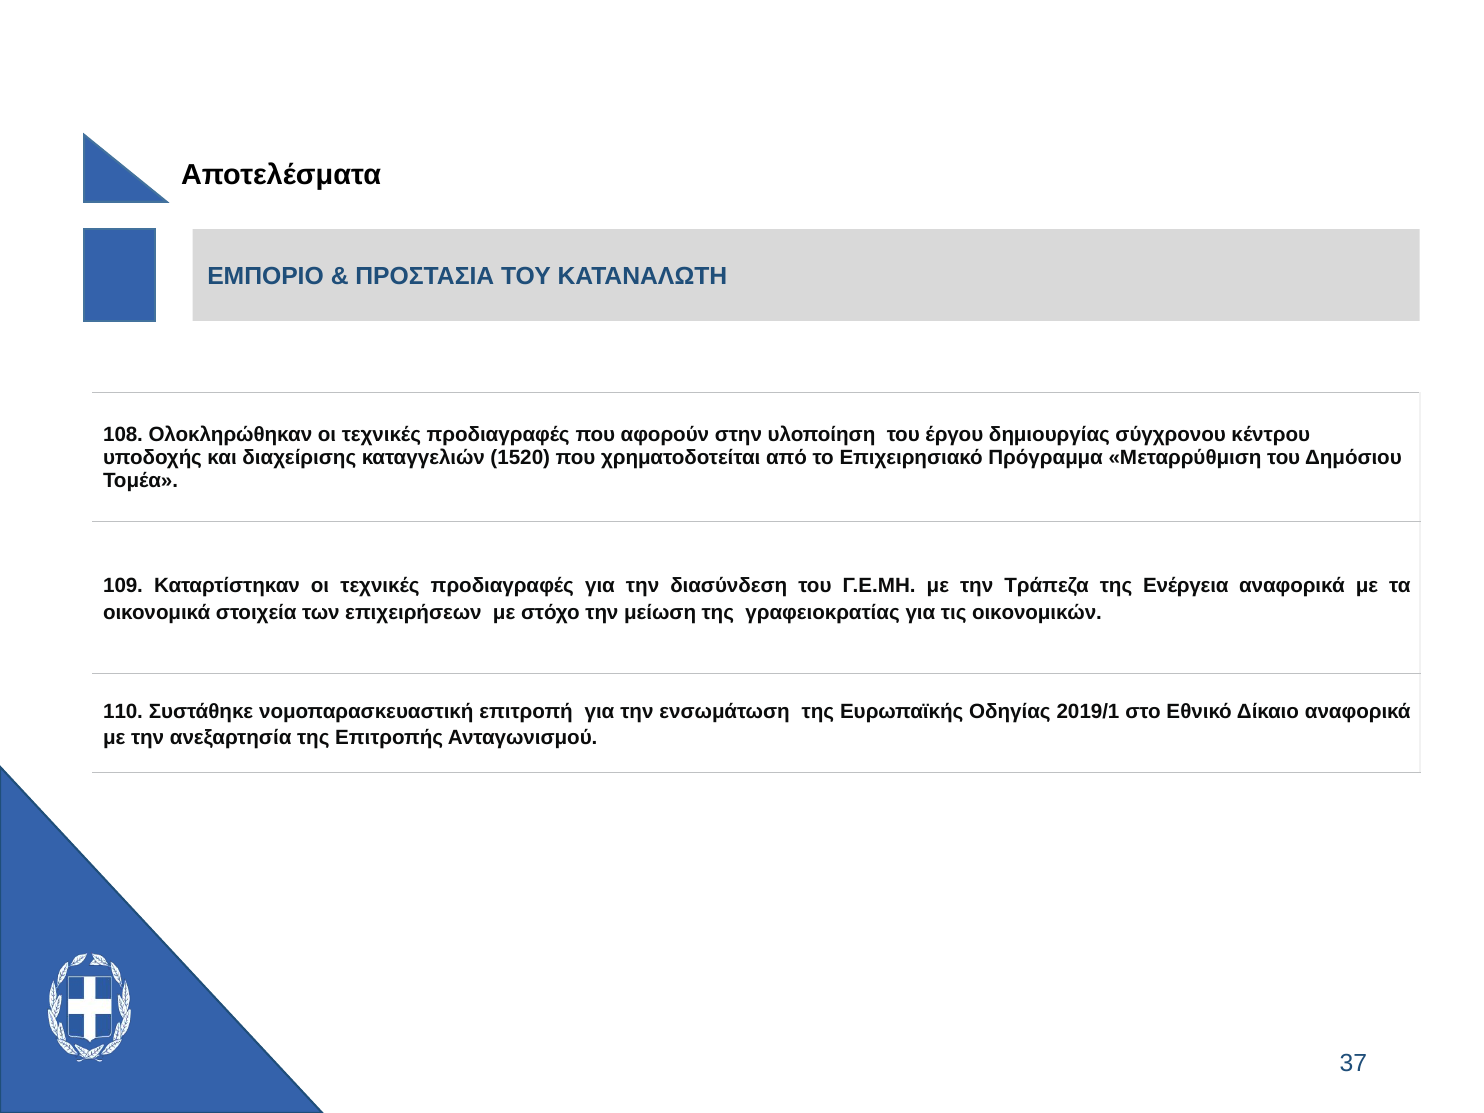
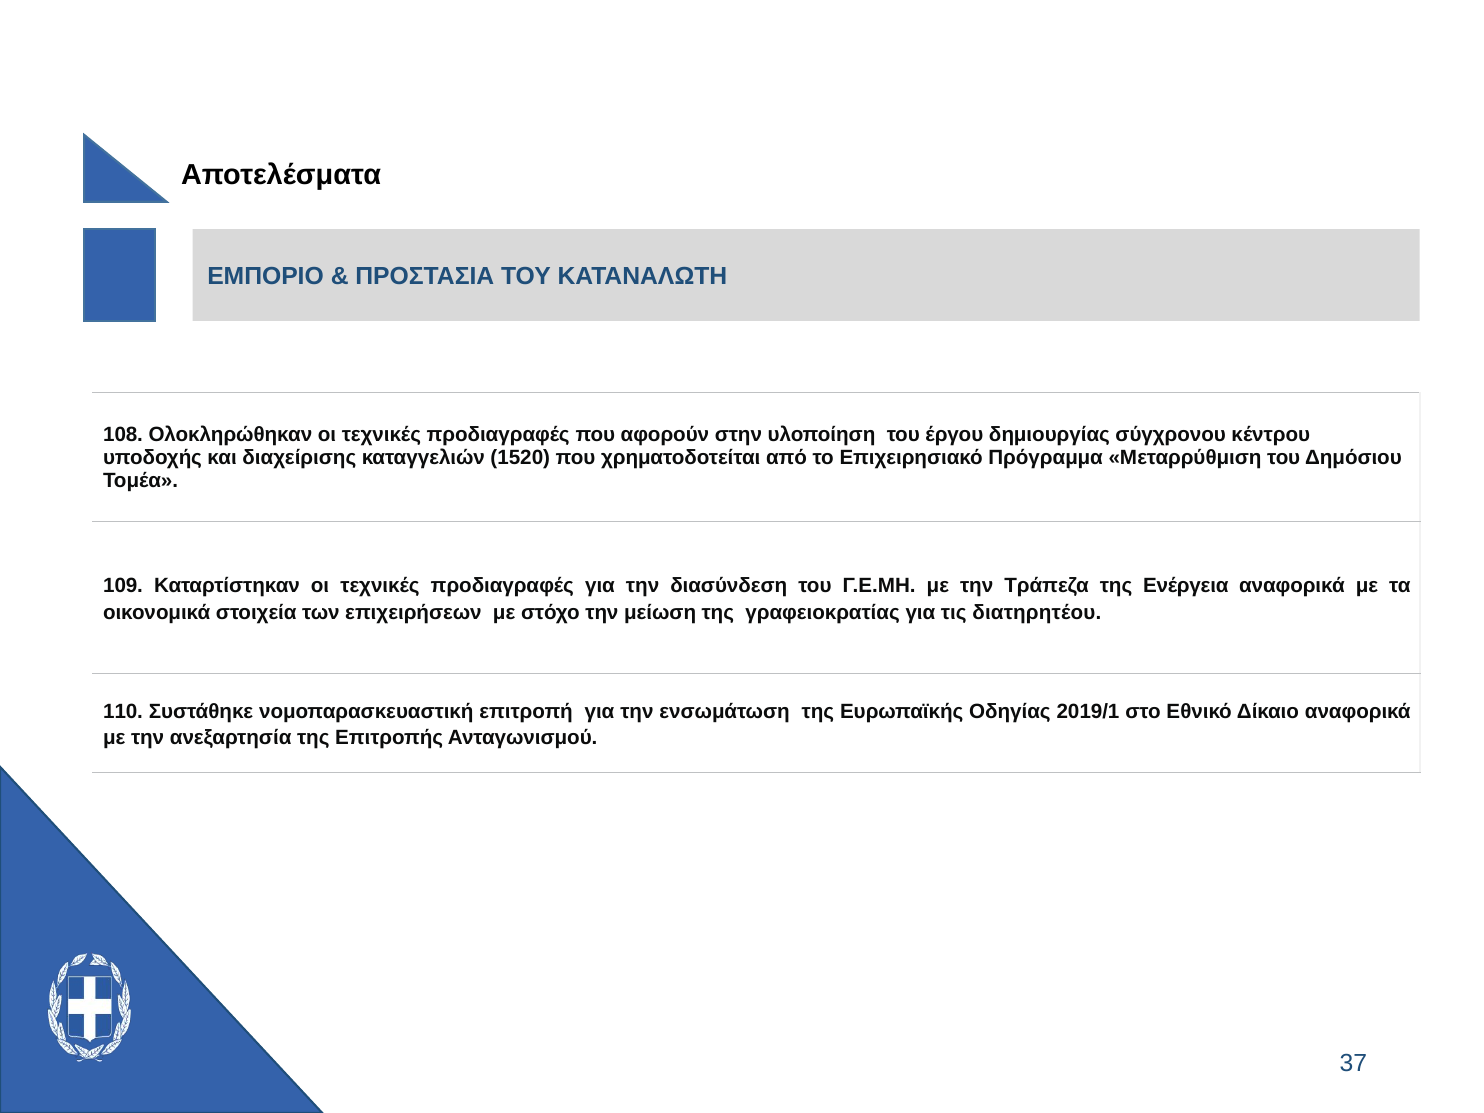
οικονομικών: οικονομικών -> διατηρητέου (1037, 613)
